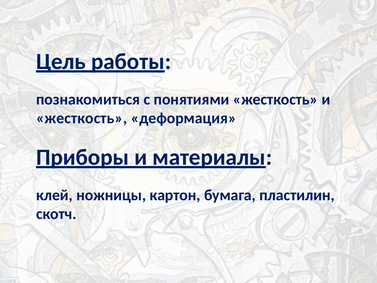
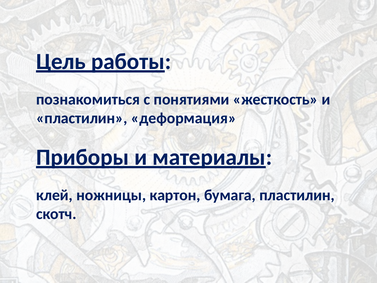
жесткость: жесткость -> пластилин (82, 118)
